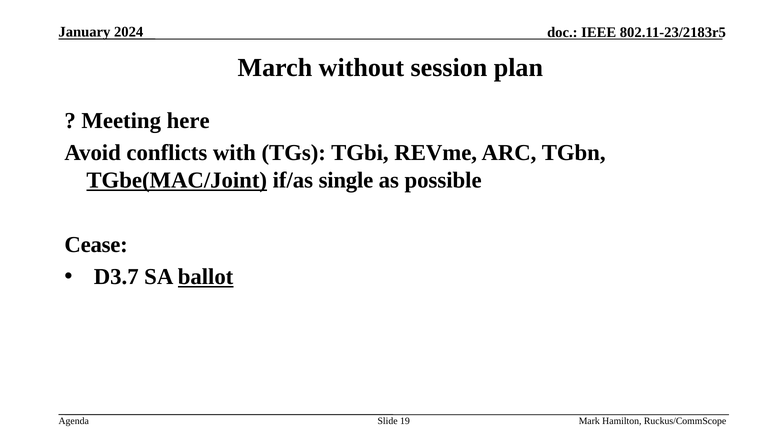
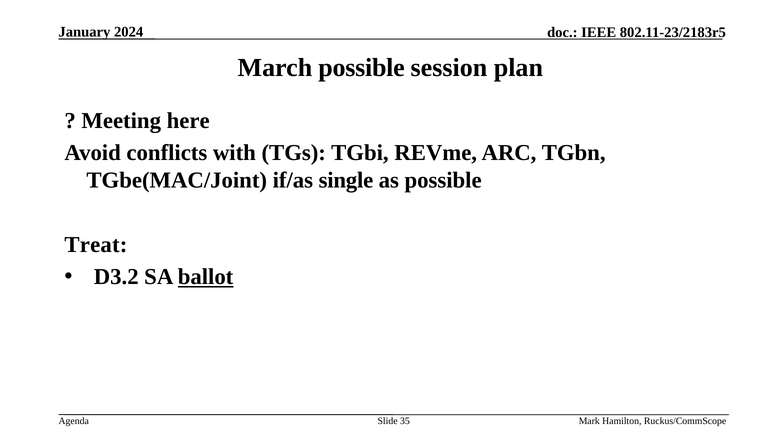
March without: without -> possible (362, 68)
TGbe(MAC/Joint underline: present -> none (177, 180)
Cease: Cease -> Treat (96, 245)
D3.7: D3.7 -> D3.2 (116, 277)
19: 19 -> 35 (405, 421)
